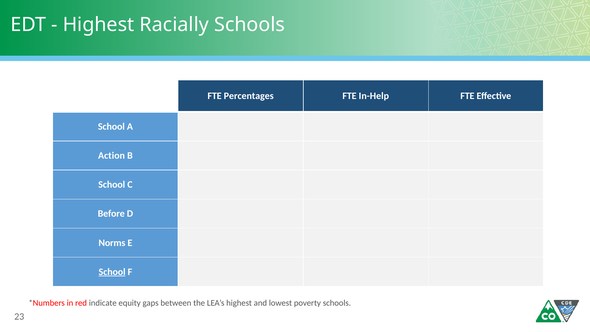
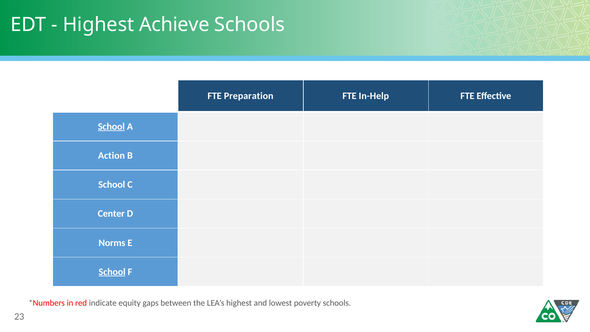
Racially: Racially -> Achieve (174, 25)
Percentages: Percentages -> Preparation (249, 96)
School underline: none -> present (111, 126)
Before: Before -> Center (111, 214)
